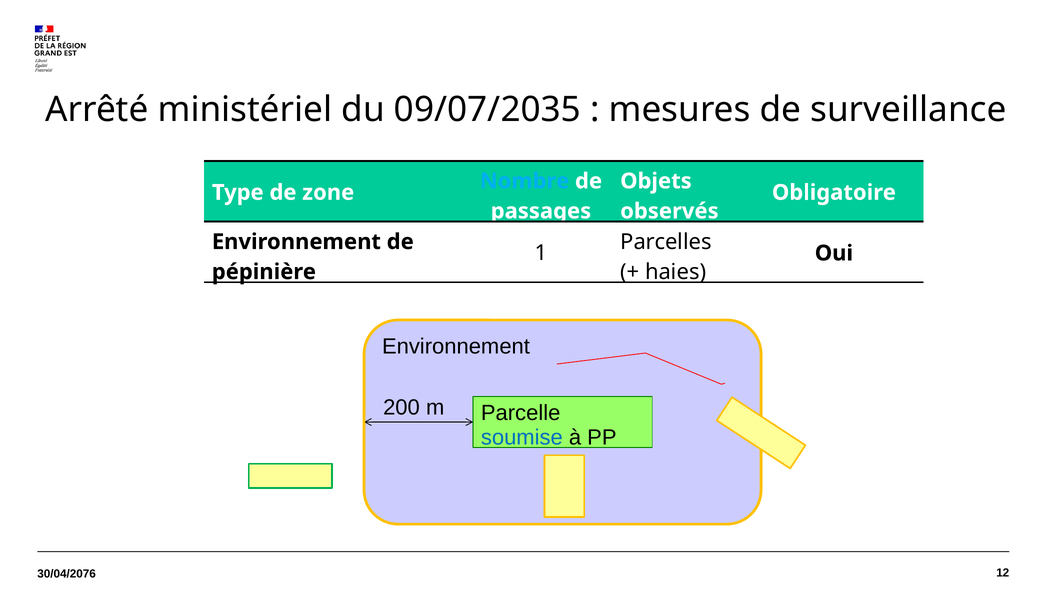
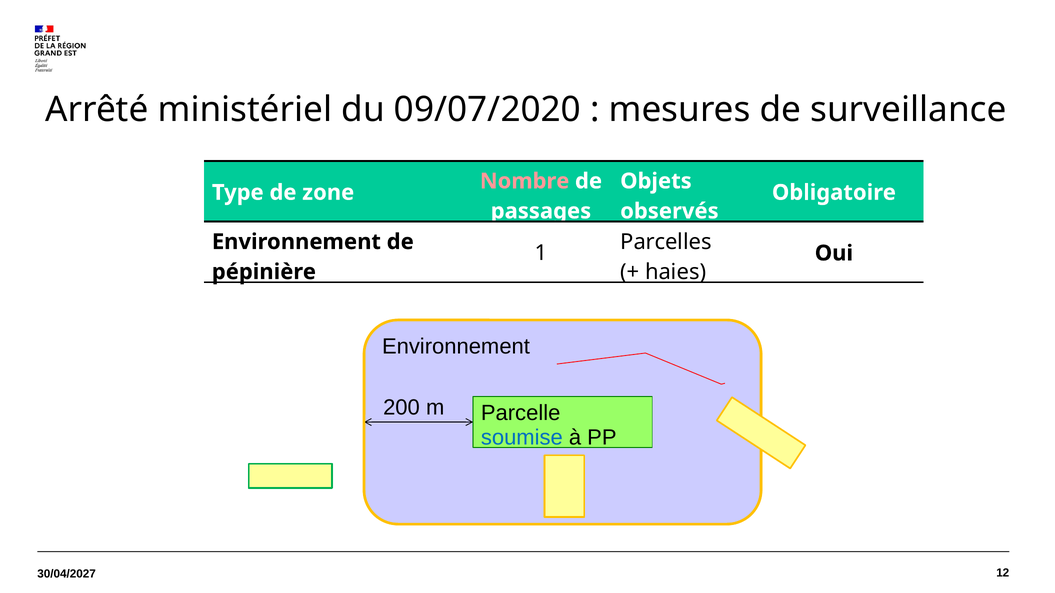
09/07/2035: 09/07/2035 -> 09/07/2020 (487, 110)
Nombre colour: light blue -> pink (525, 181)
30/04/2076: 30/04/2076 -> 30/04/2027 (67, 574)
